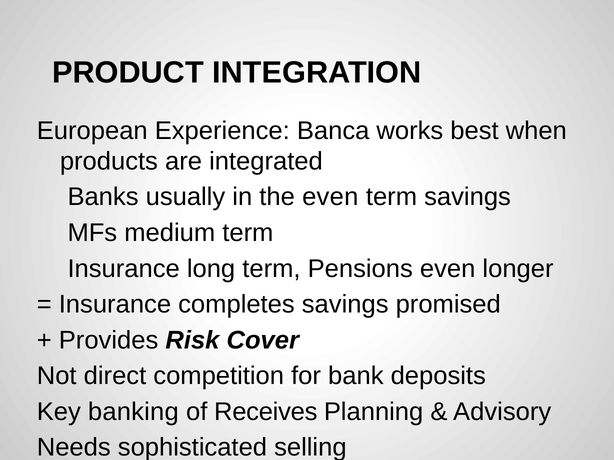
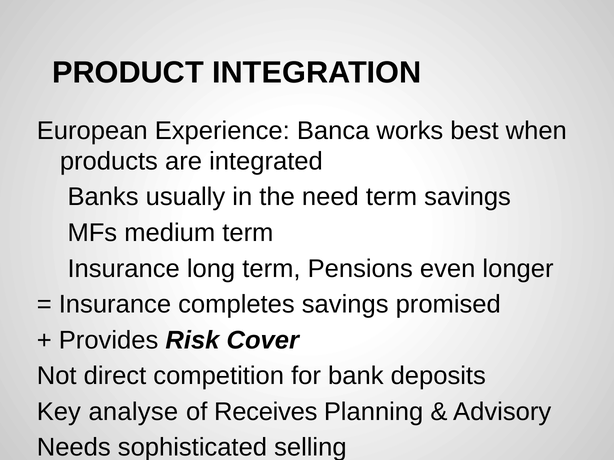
the even: even -> need (330, 197)
banking: banking -> analyse (133, 412)
